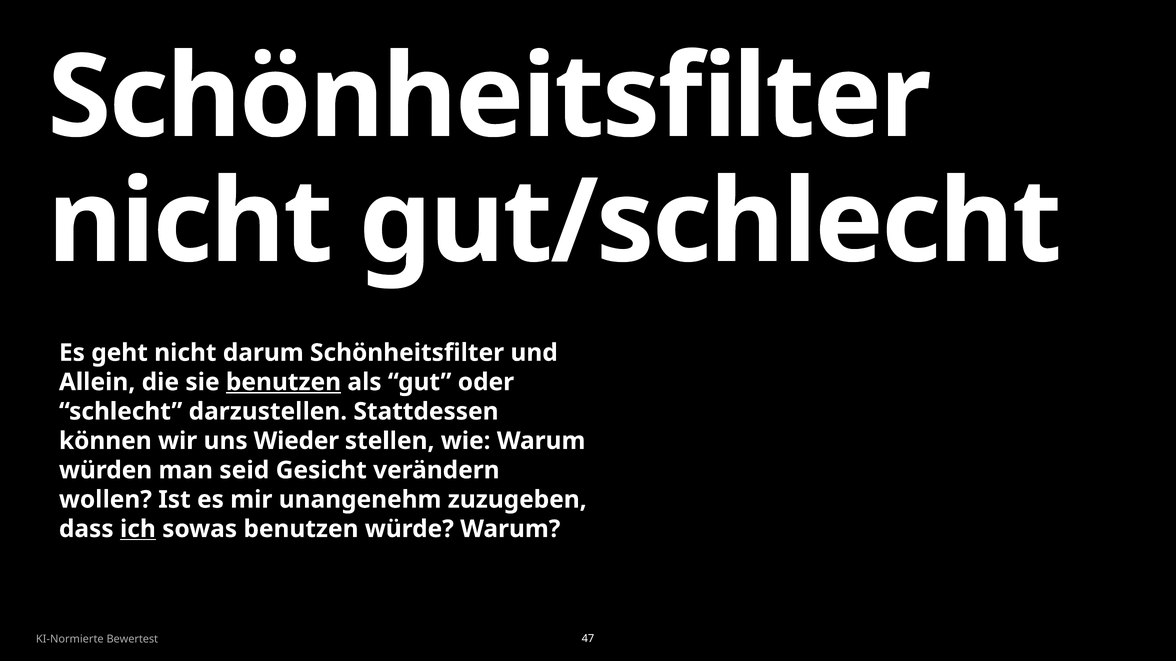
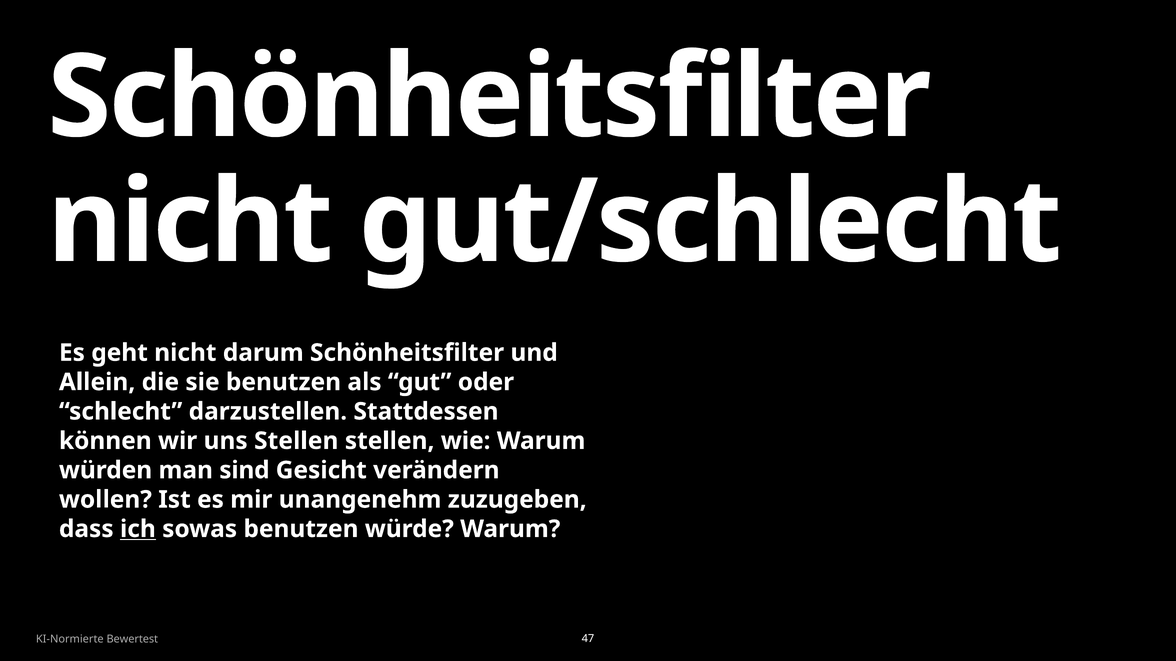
benutzen underline: present -> none (283, 382)
uns Wieder: Wieder -> Stellen (296, 441)
seid: seid -> sind (244, 471)
